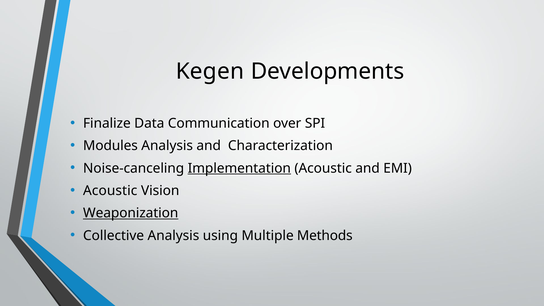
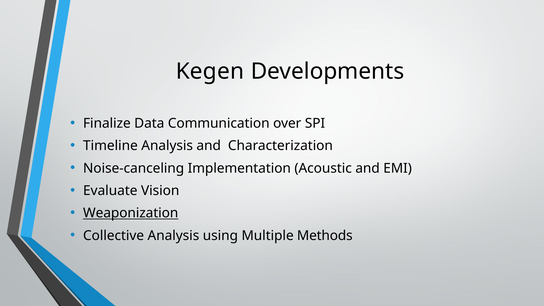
Modules: Modules -> Timeline (110, 146)
Implementation underline: present -> none (239, 168)
Acoustic: Acoustic -> Evaluate (110, 191)
